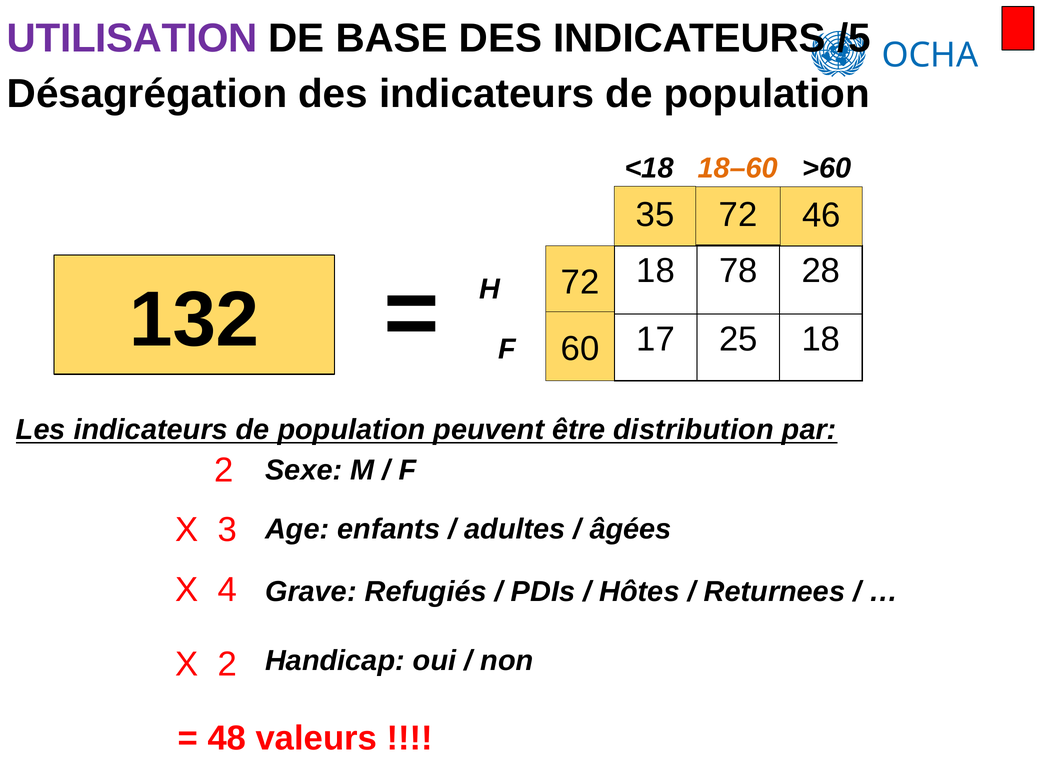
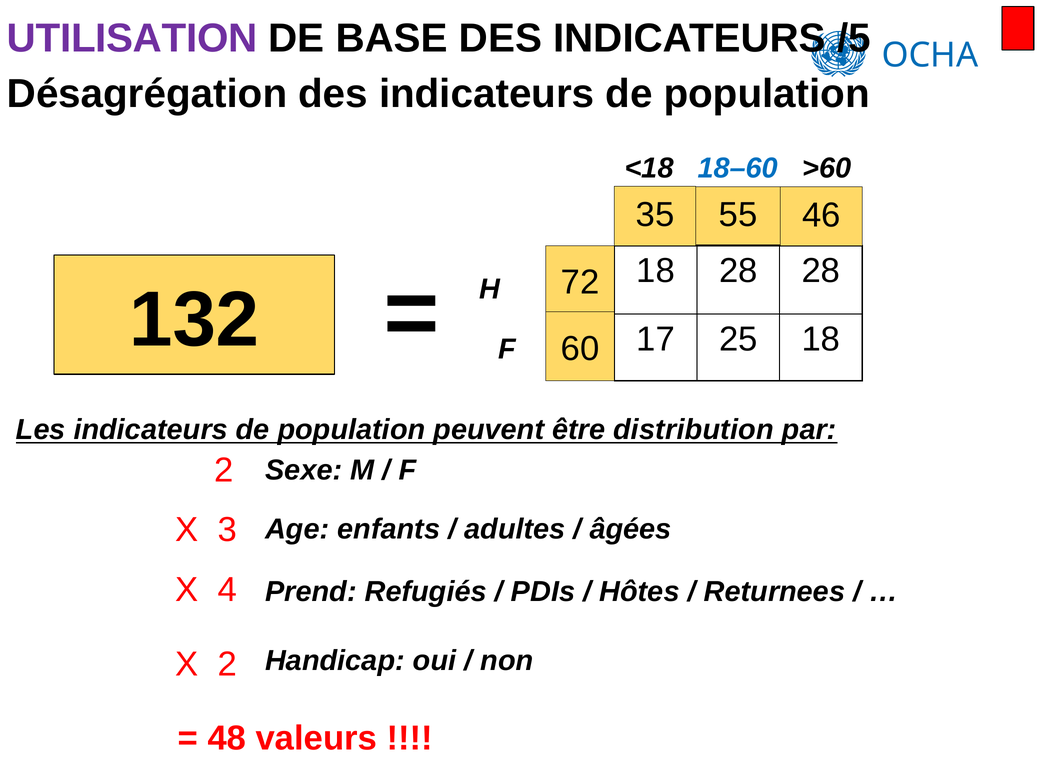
18–60 colour: orange -> blue (738, 168)
35 72: 72 -> 55 (738, 215)
18 78: 78 -> 28 (738, 271)
Grave: Grave -> Prend (311, 592)
